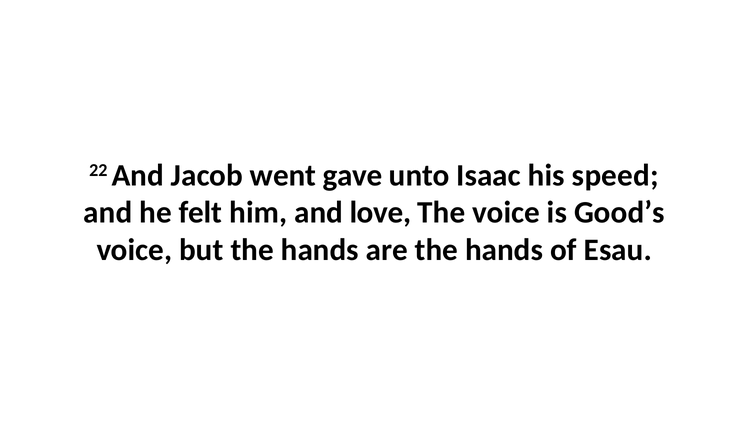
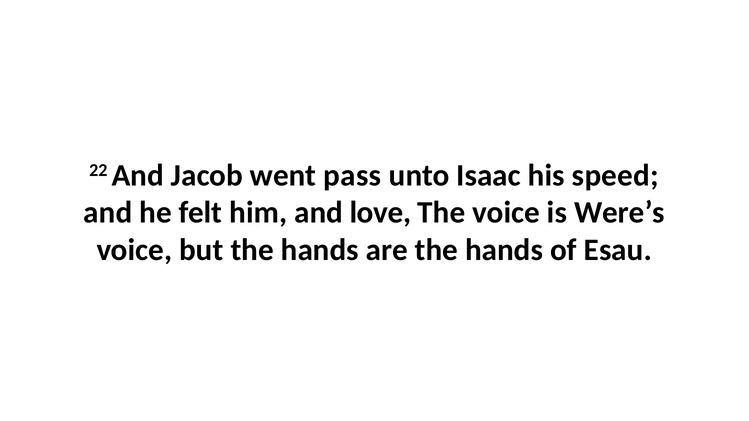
gave: gave -> pass (352, 175)
Good’s: Good’s -> Were’s (619, 213)
